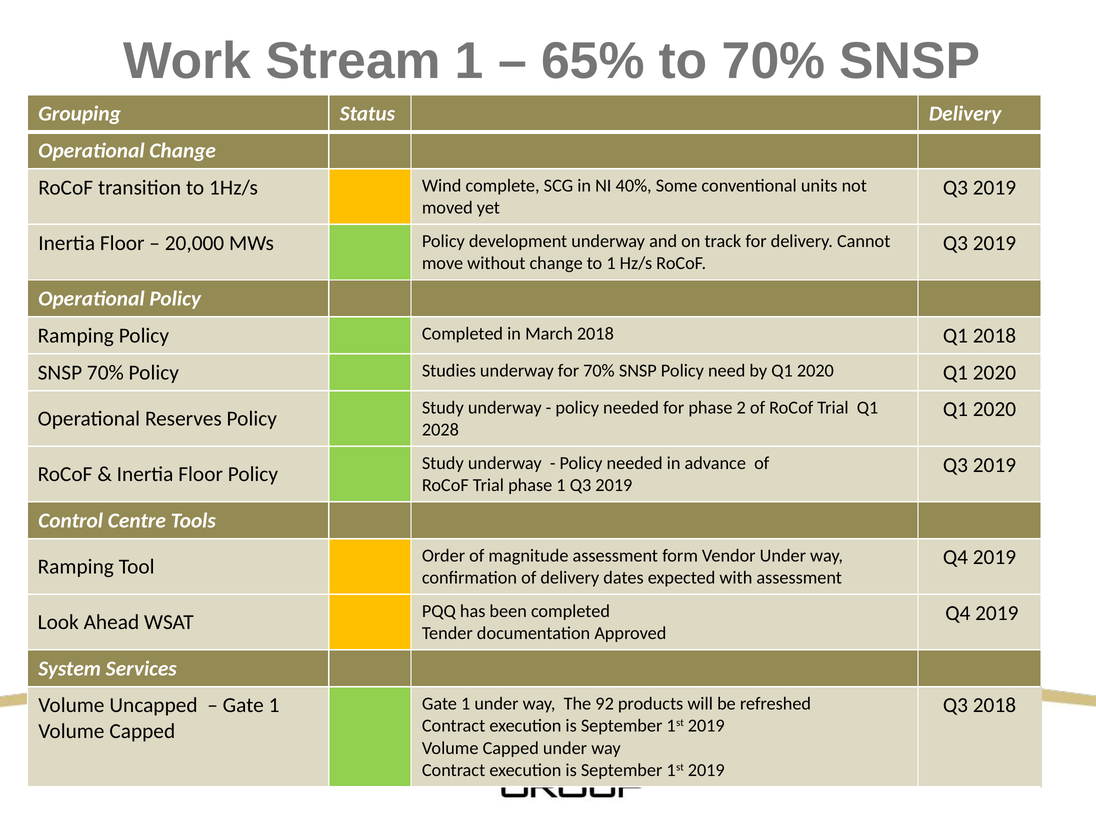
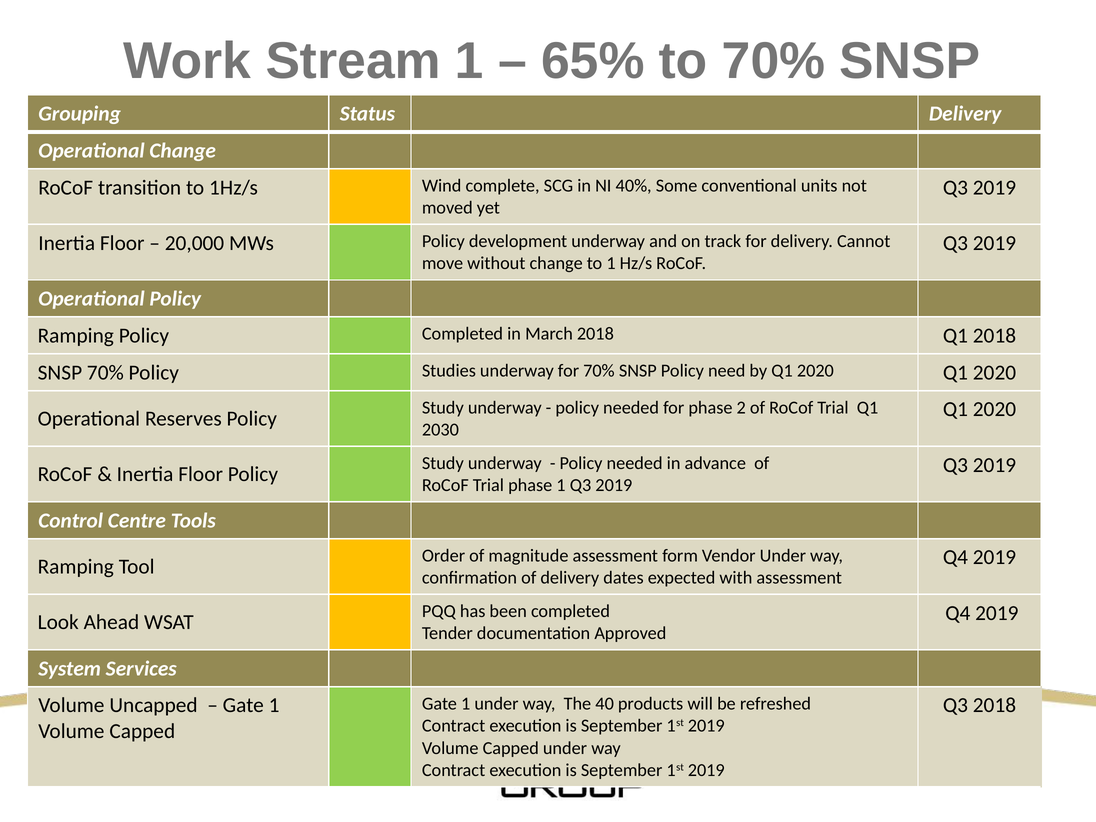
2028: 2028 -> 2030 (440, 430)
92: 92 -> 40 (605, 704)
